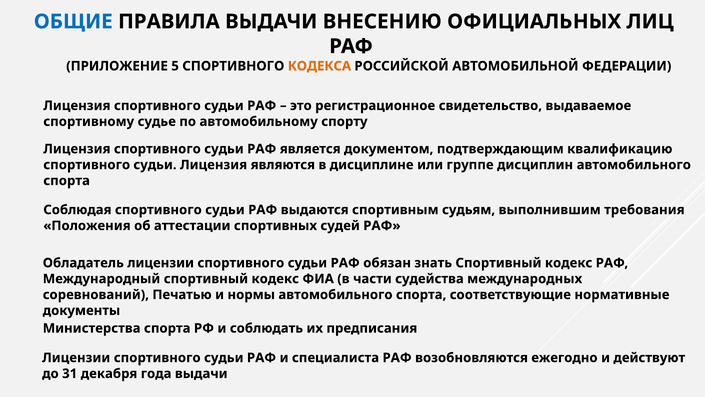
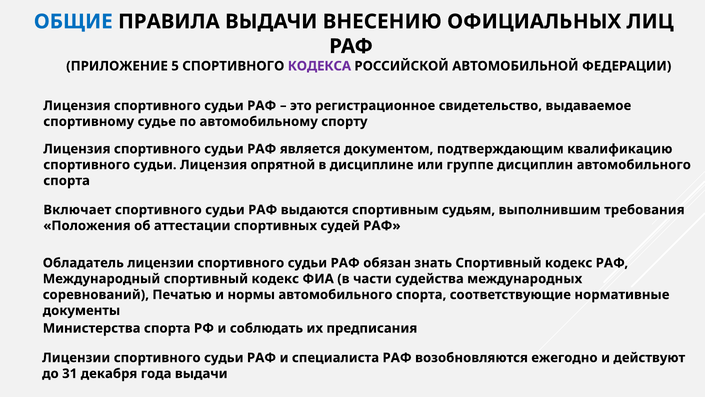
КОДЕКСА colour: orange -> purple (319, 66)
являются: являются -> опрятной (283, 165)
Соблюдая: Соблюдая -> Включает (77, 210)
